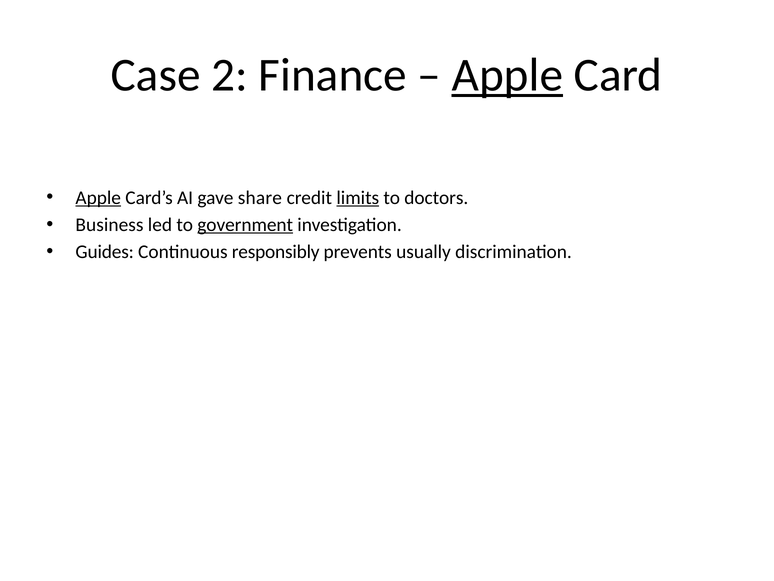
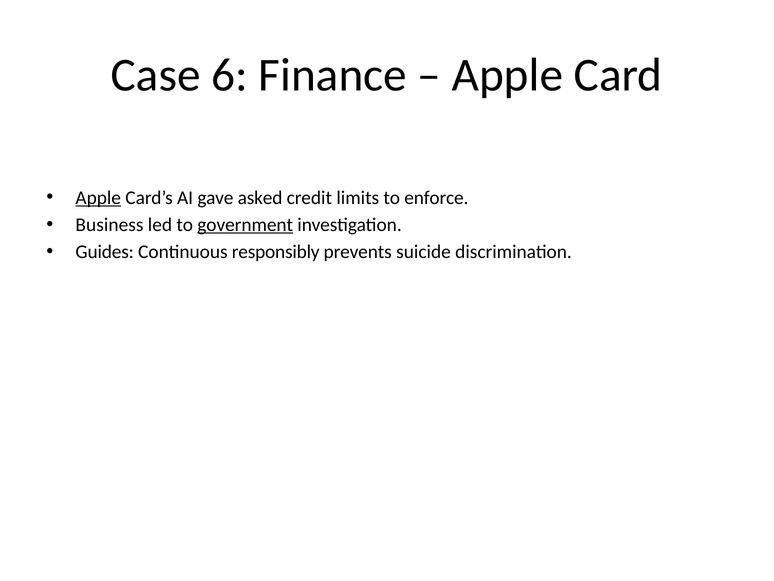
2: 2 -> 6 (230, 75)
Apple underline: present -> none (507, 75)
share: share -> asked (260, 197)
limits underline: present -> none (358, 197)
doctors: doctors -> enforce (436, 197)
usually: usually -> suicide (424, 252)
